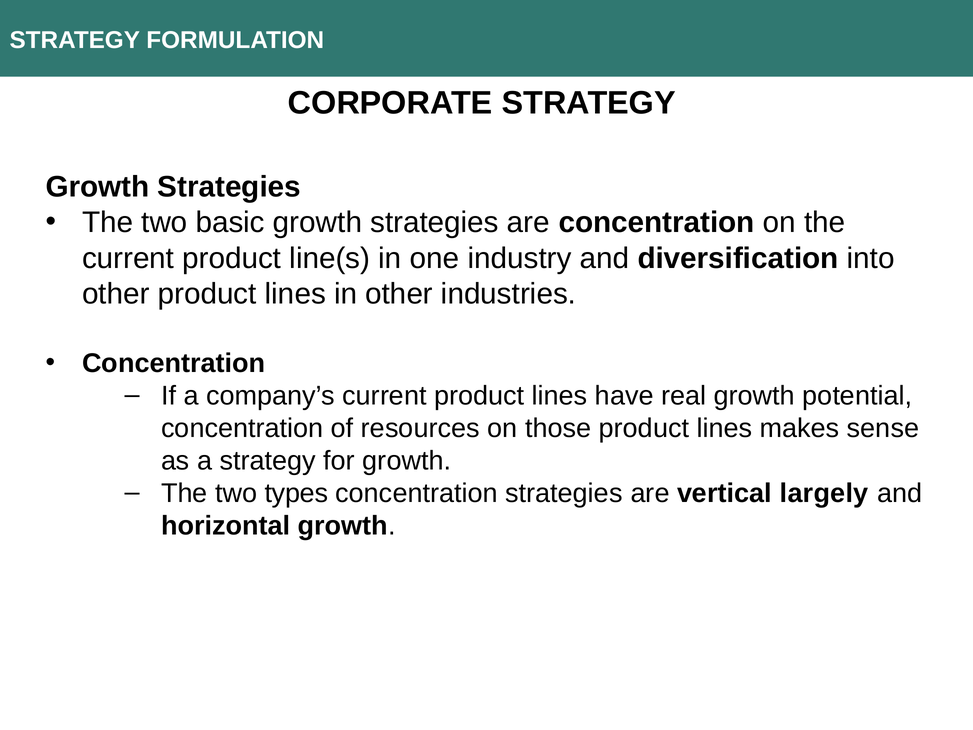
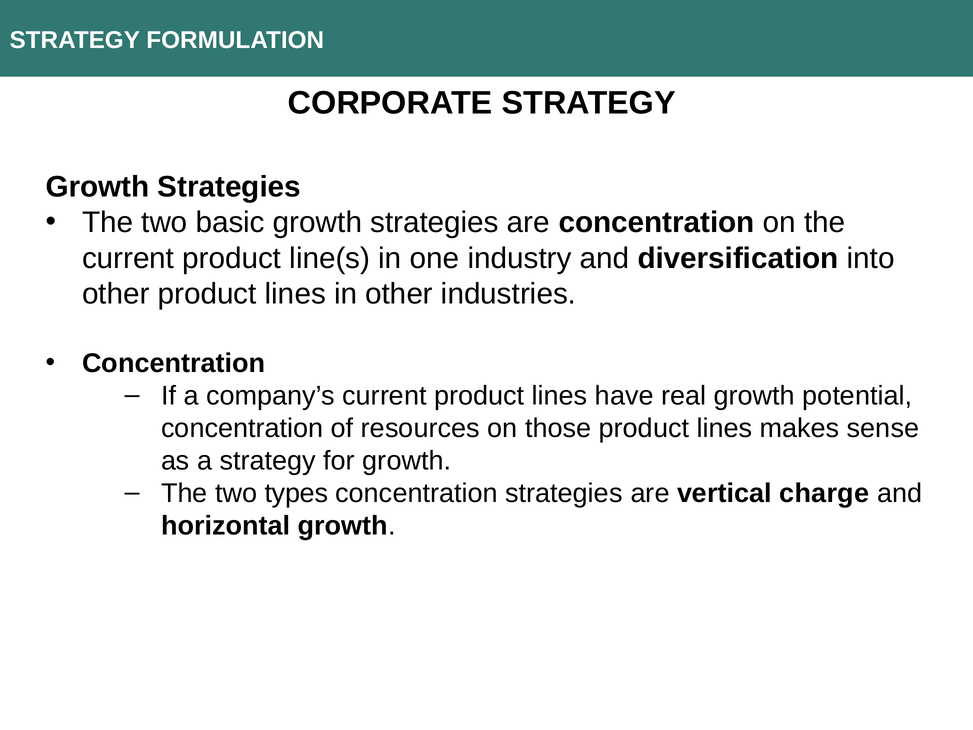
largely: largely -> charge (824, 493)
